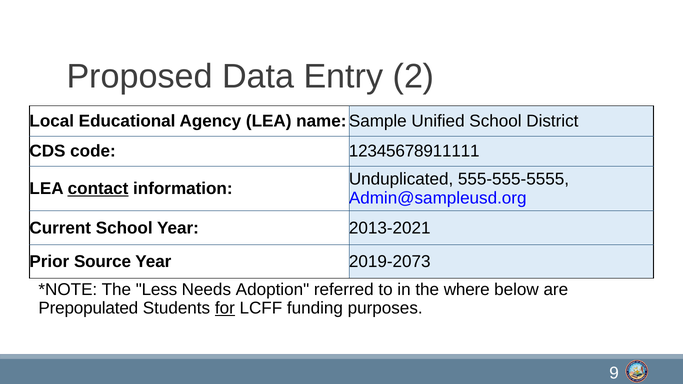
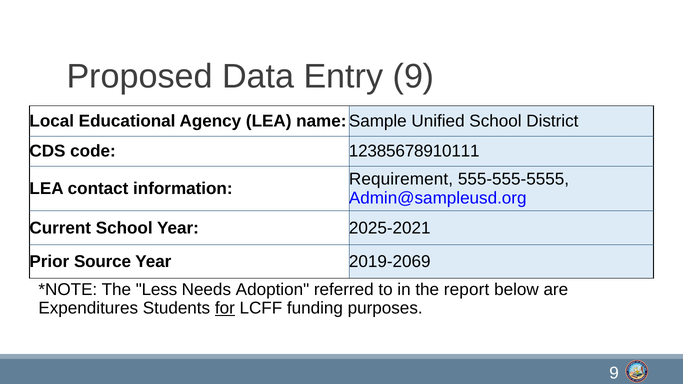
Entry 2: 2 -> 9 (413, 77)
12345678911111: 12345678911111 -> 12385678910111 (414, 151)
Unduplicated: Unduplicated -> Requirement (401, 179)
contact underline: present -> none (98, 189)
2013-2021: 2013-2021 -> 2025-2021 (390, 228)
2019-2073: 2019-2073 -> 2019-2069 (390, 262)
where: where -> report (467, 290)
Prepopulated: Prepopulated -> Expenditures (88, 308)
